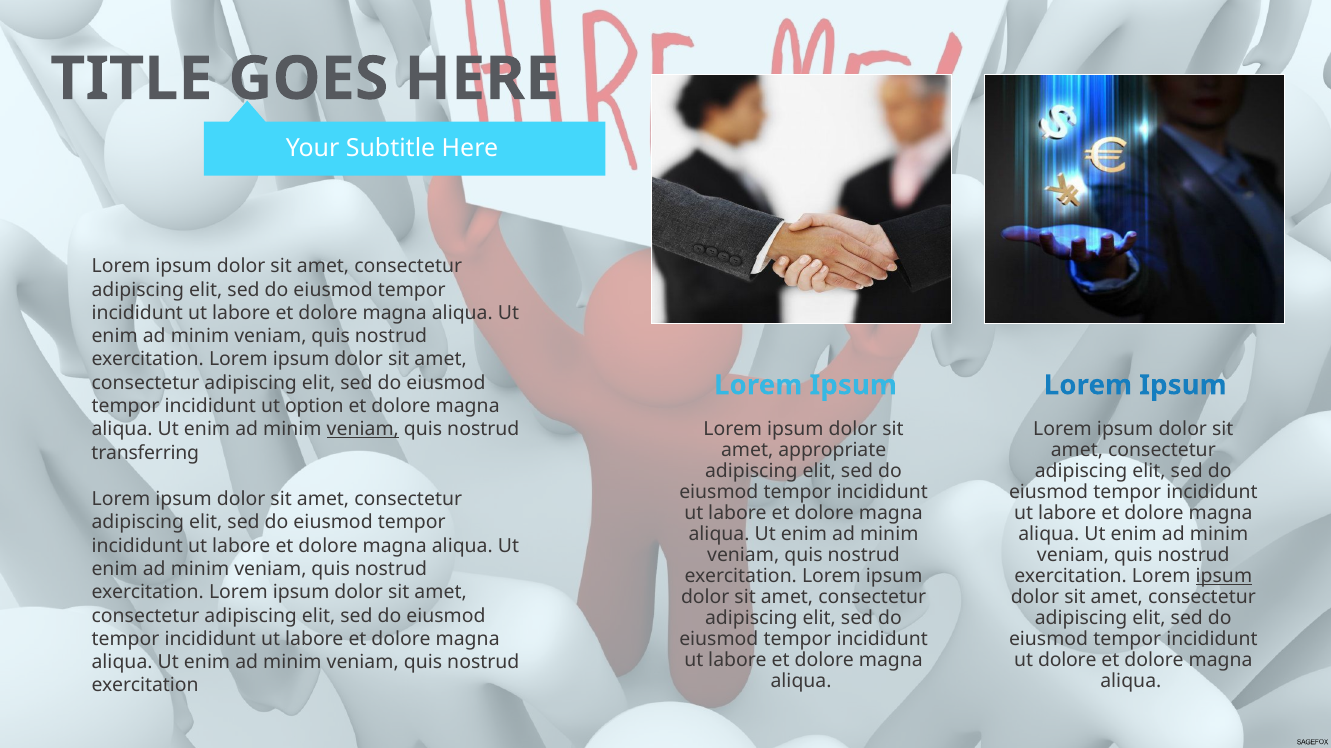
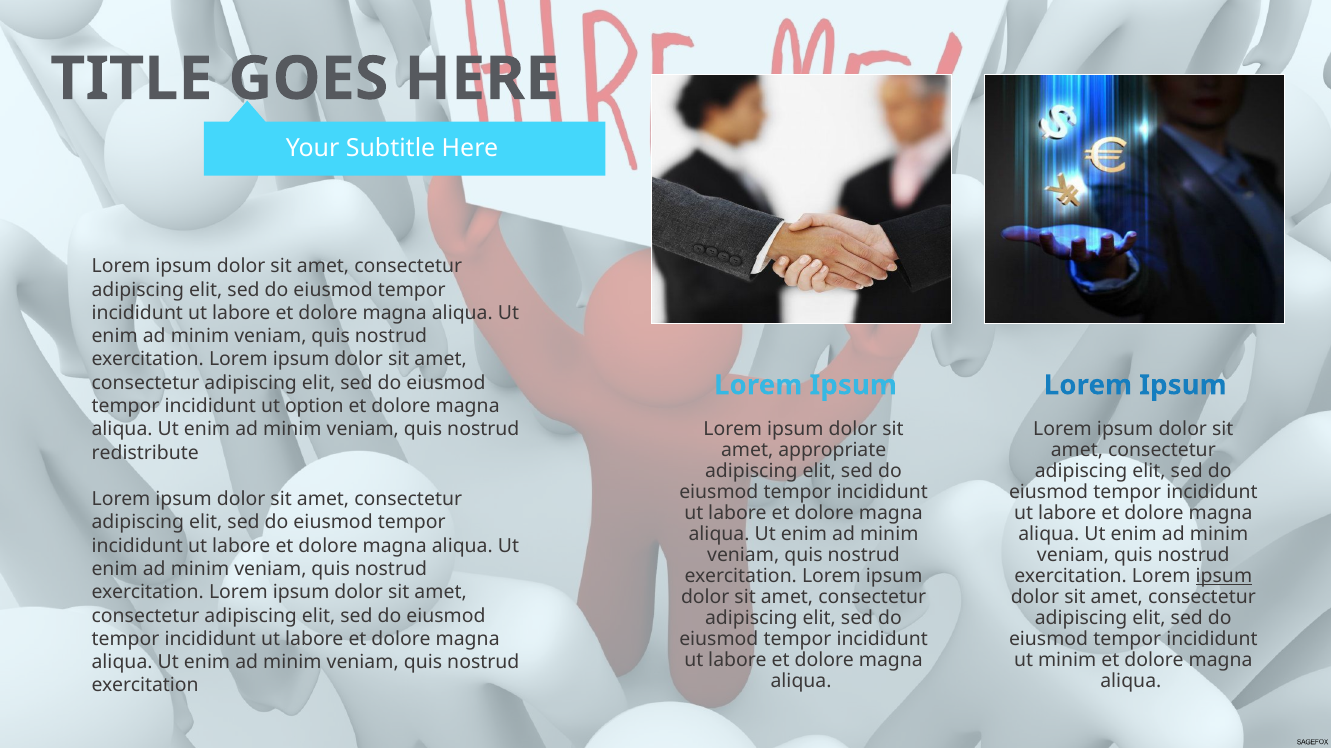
veniam underline: present -> none (363, 430)
transferring: transferring -> redistribute (145, 453)
ut dolore: dolore -> minim (1067, 661)
